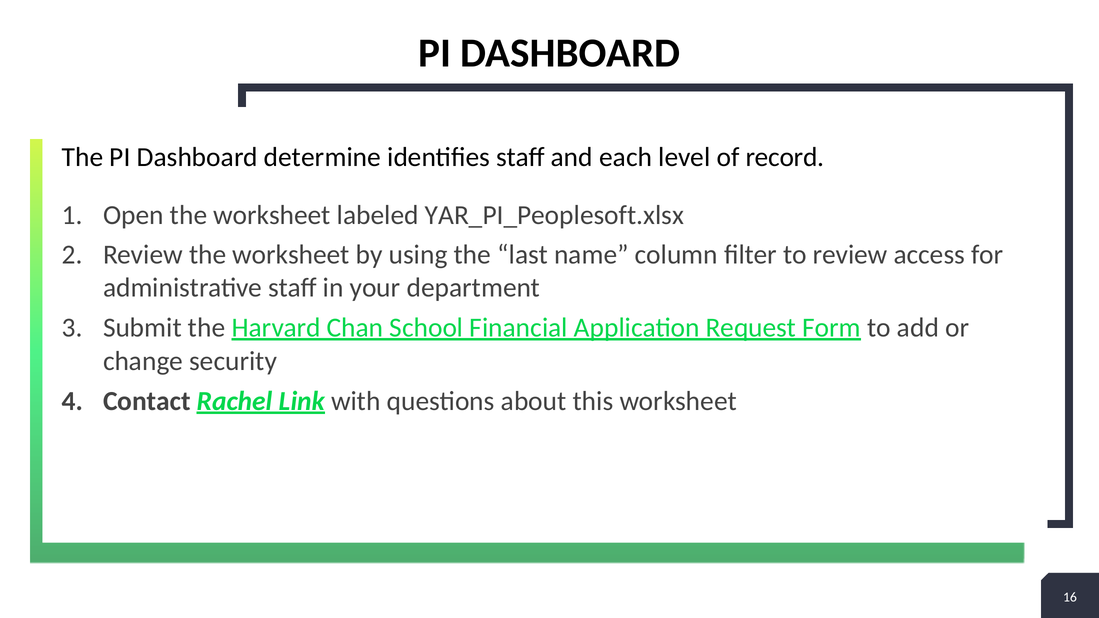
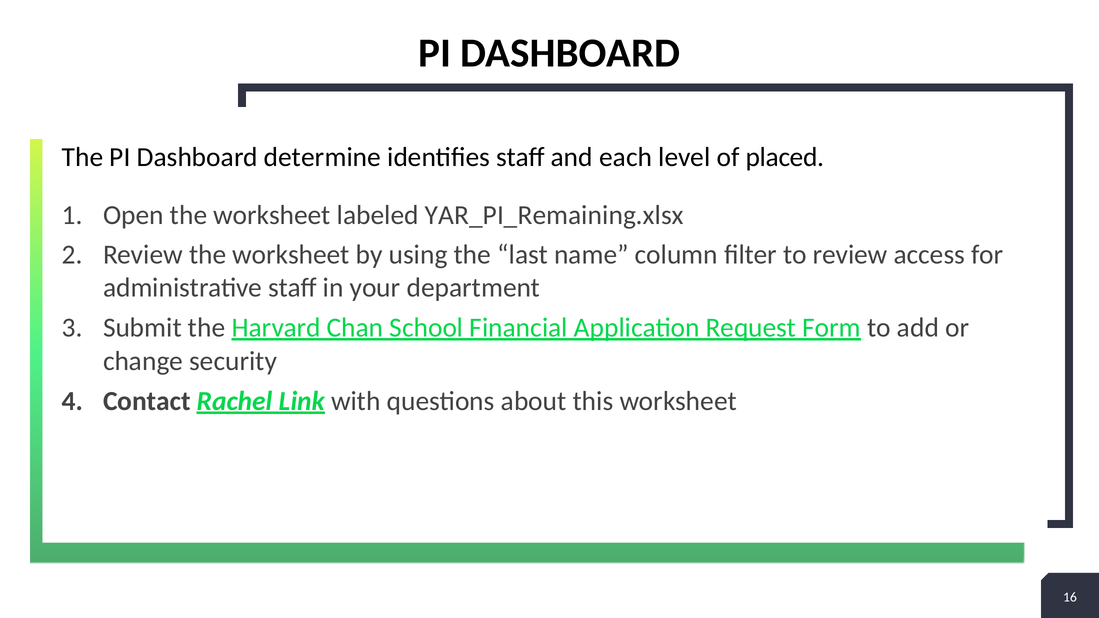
record: record -> placed (785, 157)
YAR_PI_Peoplesoft.xlsx: YAR_PI_Peoplesoft.xlsx -> YAR_PI_Remaining.xlsx (554, 215)
